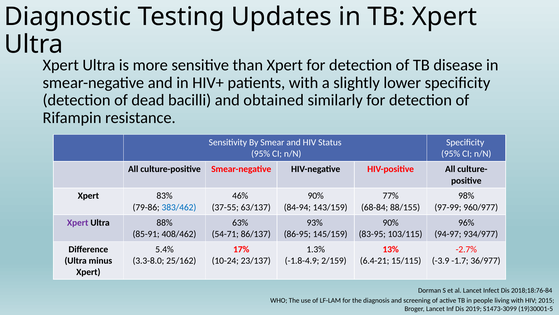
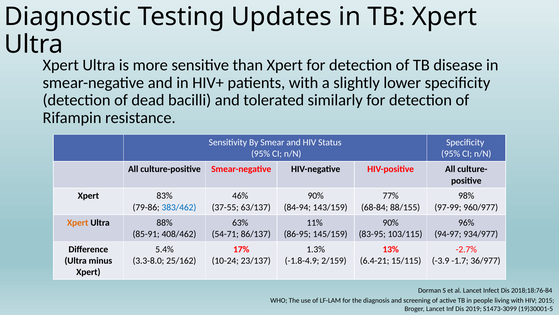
obtained: obtained -> tolerated (274, 100)
Xpert colour: purple -> orange (78, 222)
93%: 93% -> 11% (315, 222)
